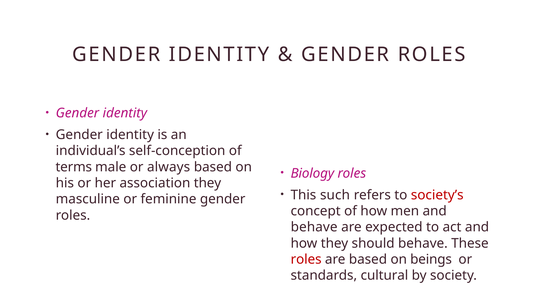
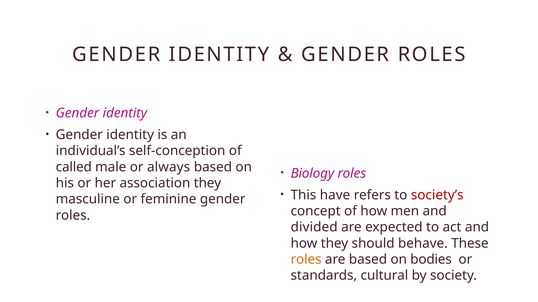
terms: terms -> called (74, 167)
such: such -> have (335, 195)
behave: behave -> divided (314, 228)
roles colour: red -> orange (306, 260)
beings: beings -> bodies (431, 260)
